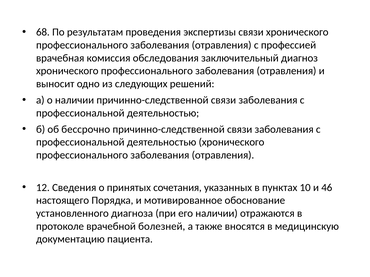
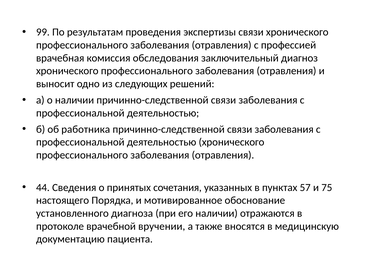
68: 68 -> 99 (43, 32)
бессрочно: бессрочно -> работника (86, 129)
12: 12 -> 44 (43, 188)
10: 10 -> 57 (305, 188)
46: 46 -> 75 (327, 188)
болезней: болезней -> вручении (162, 227)
